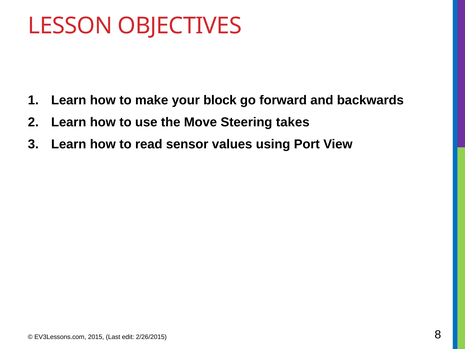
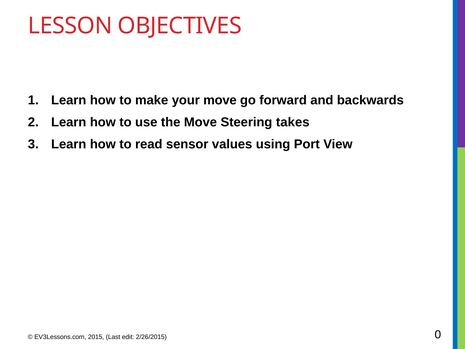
your block: block -> move (220, 100)
8: 8 -> 0 (438, 334)
